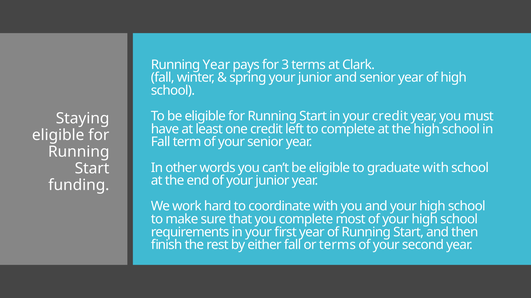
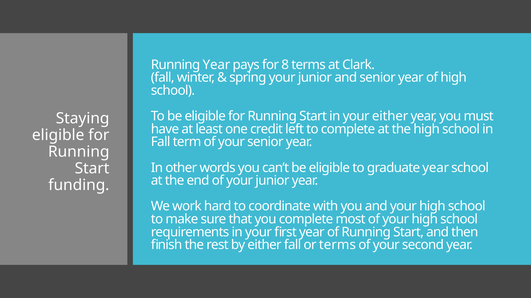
3: 3 -> 8 (285, 65)
your credit: credit -> either (390, 116)
graduate with: with -> year (436, 168)
